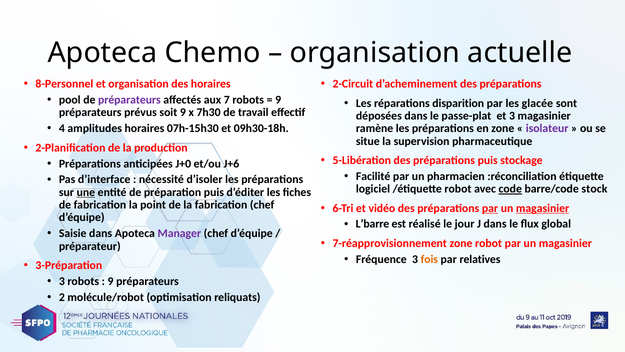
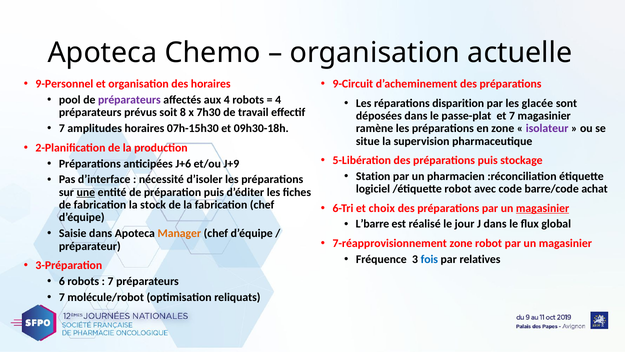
8-Personnel: 8-Personnel -> 9-Personnel (64, 84)
2-Circuit: 2-Circuit -> 9-Circuit (353, 84)
aux 7: 7 -> 4 (227, 100)
9: 9 -> 4 (278, 100)
soit 9: 9 -> 8 (183, 112)
et 3: 3 -> 7 (512, 116)
4: 4 -> 7 (62, 128)
J+0: J+0 -> J+6 (183, 163)
J+6: J+6 -> J+9 (231, 163)
Facilité: Facilité -> Station (373, 176)
code underline: present -> none (510, 189)
stock: stock -> achat (595, 189)
point: point -> stock (153, 205)
vidéo: vidéo -> choix (382, 208)
par underline: present -> none (490, 208)
Manager colour: purple -> orange (179, 233)
fois colour: orange -> blue (429, 259)
3: 3 -> 6 (62, 281)
9: 9 -> 7 (111, 281)
2: 2 -> 7 (62, 297)
